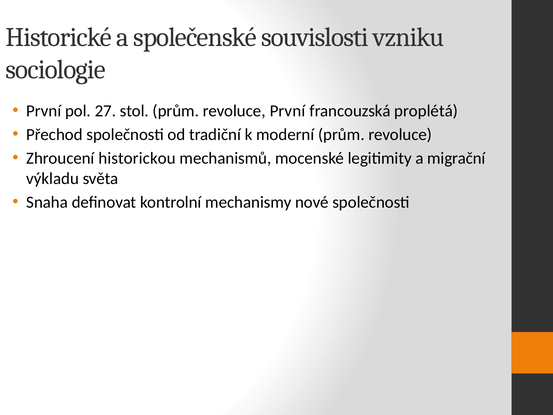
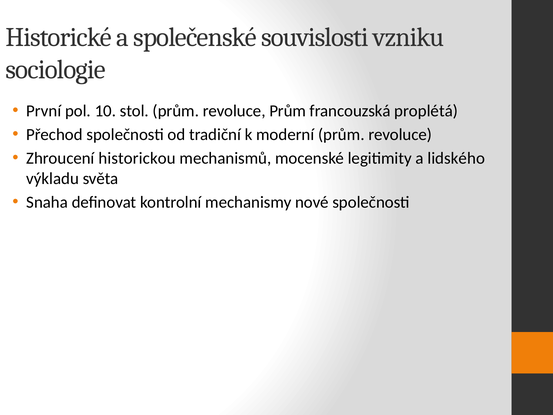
27: 27 -> 10 (105, 111)
revoluce První: První -> Prům (288, 111)
migrační: migrační -> lidského (456, 158)
